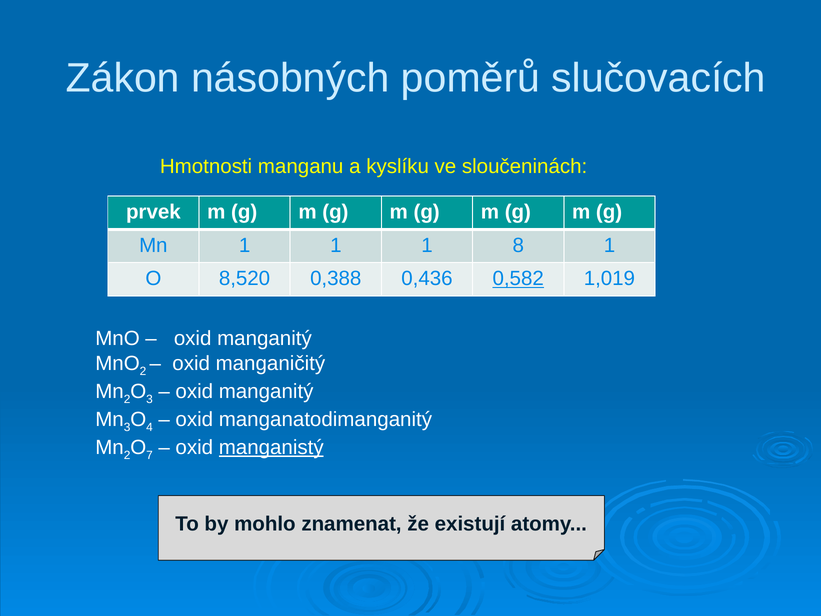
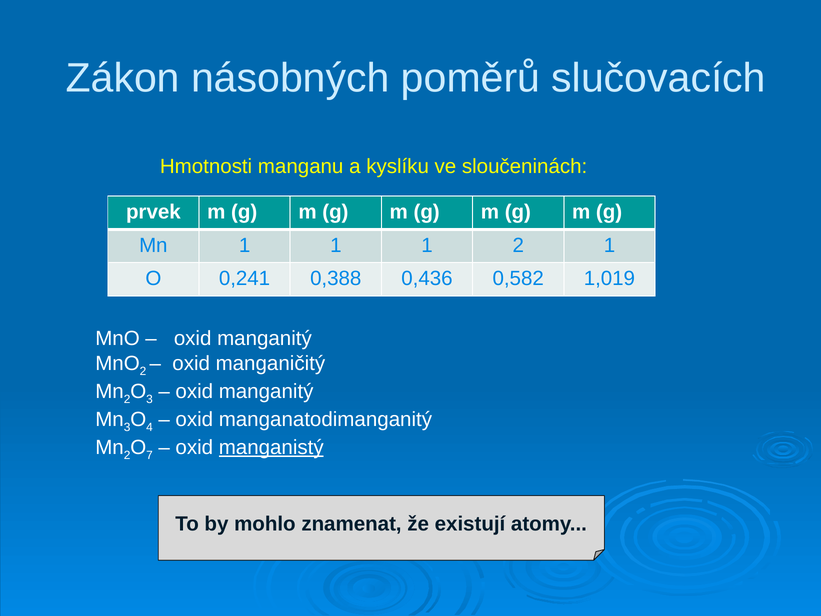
1 8: 8 -> 2 (518, 245)
8,520: 8,520 -> 0,241 (245, 279)
0,582 underline: present -> none (518, 279)
